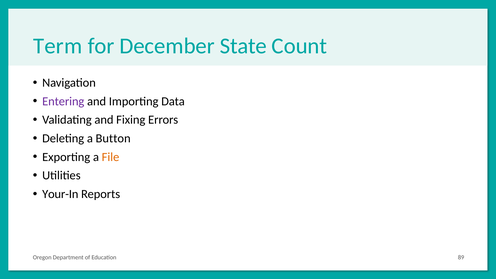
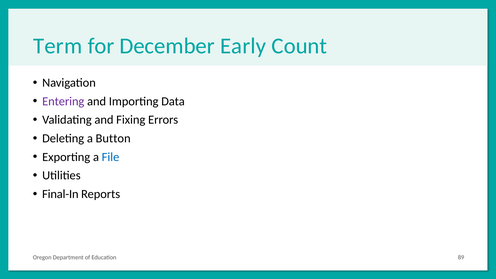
State: State -> Early (243, 46)
File colour: orange -> blue (111, 157)
Your-In: Your-In -> Final-In (60, 194)
